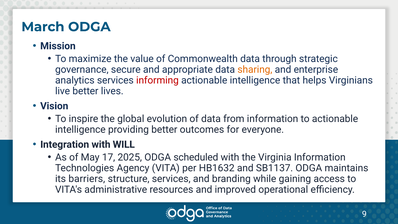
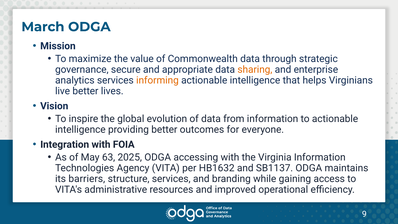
informing colour: red -> orange (157, 80)
WILL: WILL -> FOIA (124, 144)
17: 17 -> 63 (109, 157)
scheduled: scheduled -> accessing (196, 157)
